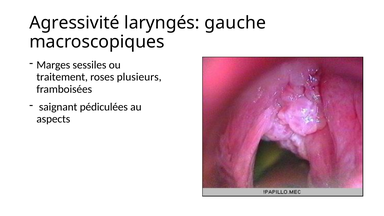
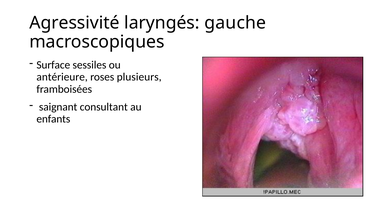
Marges: Marges -> Surface (53, 65)
traitement: traitement -> antérieure (62, 77)
pédiculées: pédiculées -> consultant (104, 107)
aspects: aspects -> enfants (53, 119)
